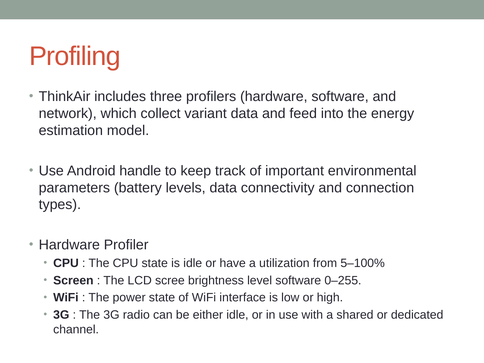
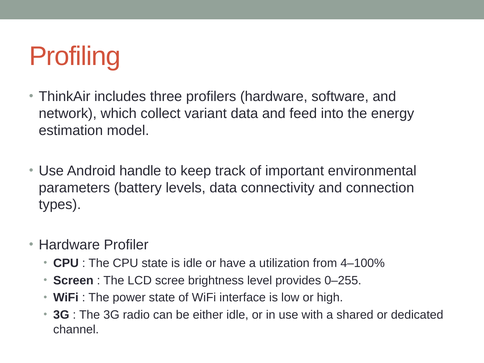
5–100%: 5–100% -> 4–100% (363, 263)
level software: software -> provides (298, 280)
